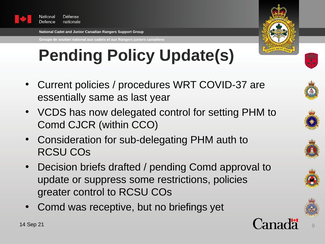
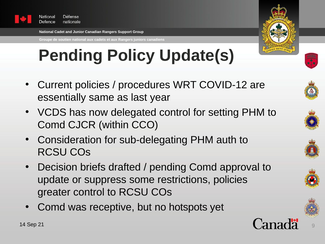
COVID-37: COVID-37 -> COVID-12 (223, 85)
briefings: briefings -> hotspots (188, 207)
